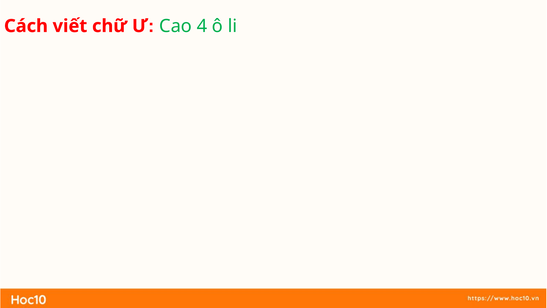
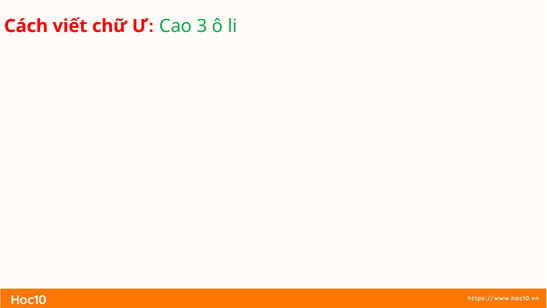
4: 4 -> 3 (202, 26)
